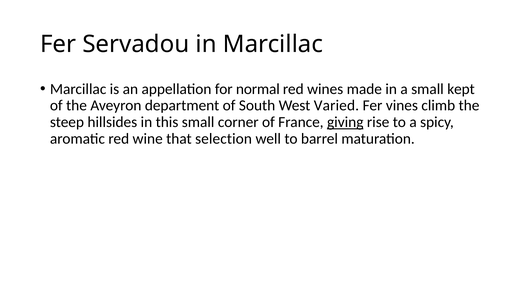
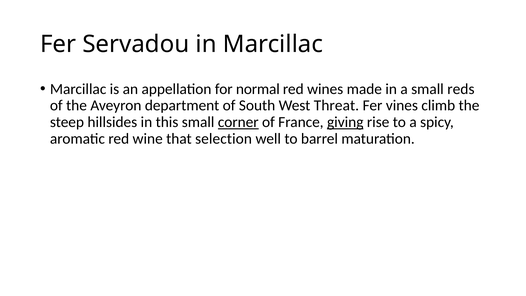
kept: kept -> reds (461, 89)
Varied: Varied -> Threat (336, 106)
corner underline: none -> present (238, 122)
